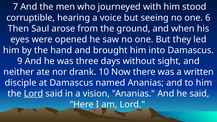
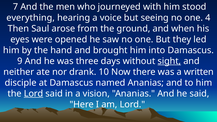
corruptible: corruptible -> everything (31, 18)
6: 6 -> 4 (208, 18)
sight underline: none -> present (169, 61)
